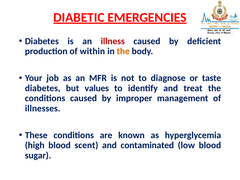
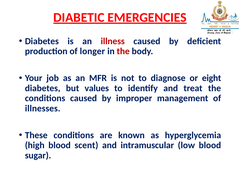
within: within -> longer (92, 51)
the colour: orange -> red (123, 51)
taste: taste -> eight (212, 78)
contaminated: contaminated -> intramuscular (147, 145)
